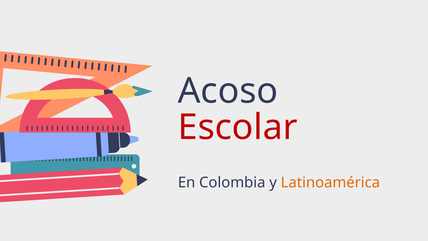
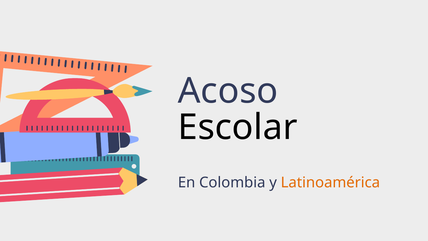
Escolar colour: red -> black (238, 127)
